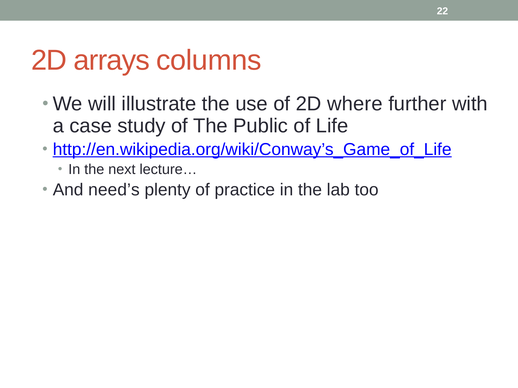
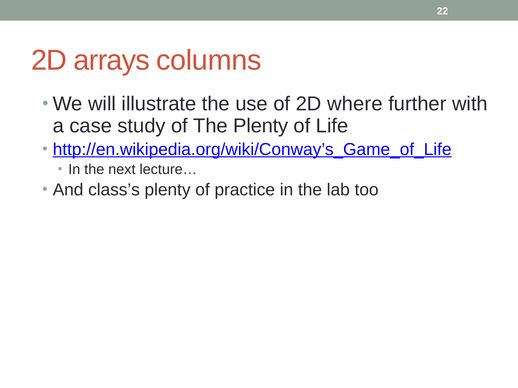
The Public: Public -> Plenty (261, 126)
need’s: need’s -> class’s (114, 190)
